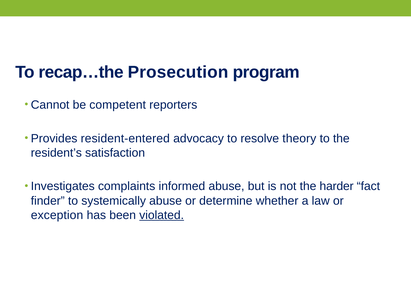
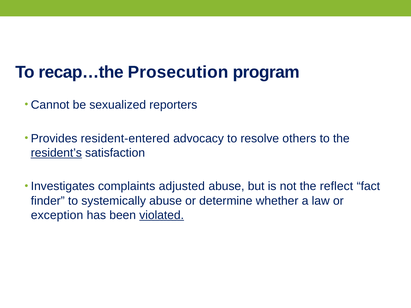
competent: competent -> sexualized (118, 105)
theory: theory -> others (299, 139)
resident’s underline: none -> present (56, 153)
informed: informed -> adjusted (182, 187)
harder: harder -> reflect (336, 187)
